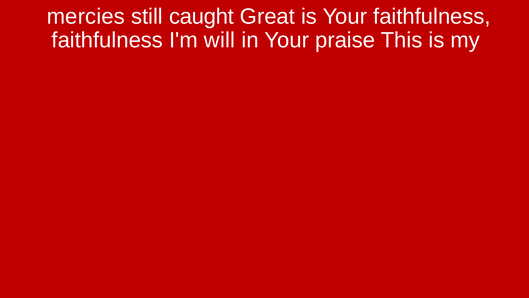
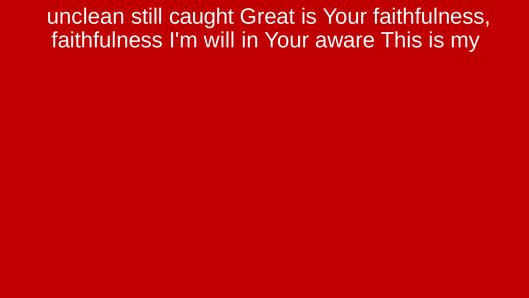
mercies: mercies -> unclean (86, 16)
praise: praise -> aware (345, 40)
